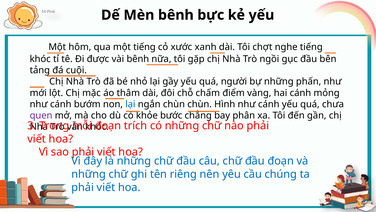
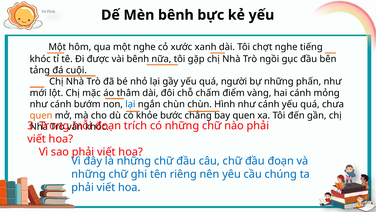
một tiếng: tiếng -> nghe (144, 47)
quen colour: purple -> orange (41, 115)
bay phân: phân -> quen (244, 115)
